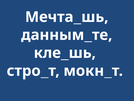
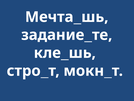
данным: данным -> задание (53, 35)
